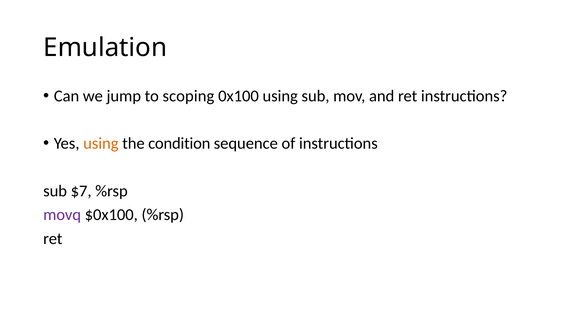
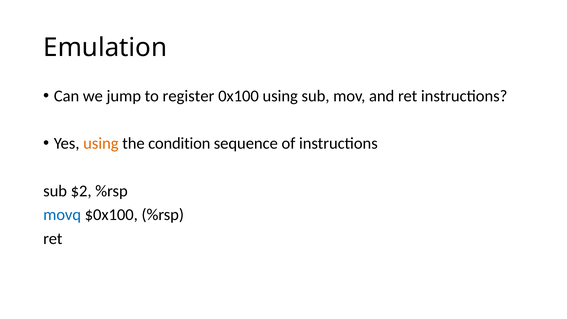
scoping: scoping -> register (188, 96)
$7: $7 -> $2 (81, 191)
movq colour: purple -> blue (62, 215)
